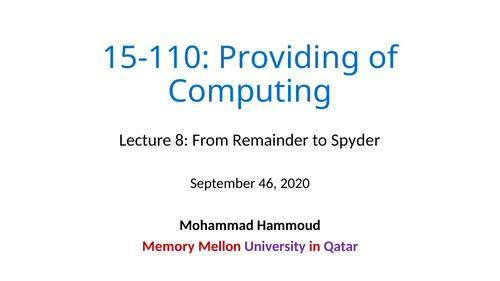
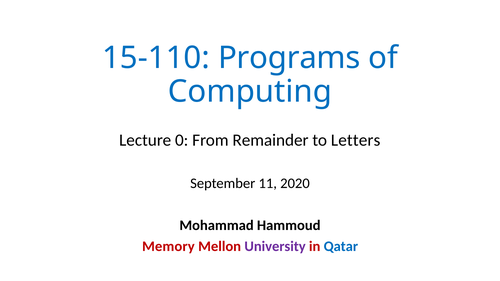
Providing: Providing -> Programs (289, 58)
8: 8 -> 0 (182, 140)
Spyder: Spyder -> Letters (356, 140)
46: 46 -> 11 (268, 184)
Qatar colour: purple -> blue (341, 247)
